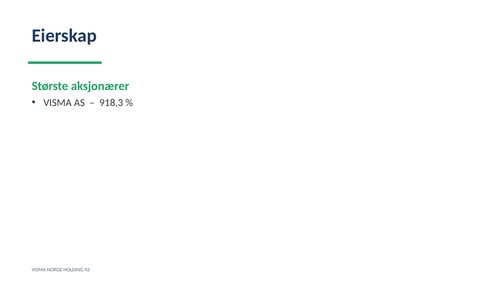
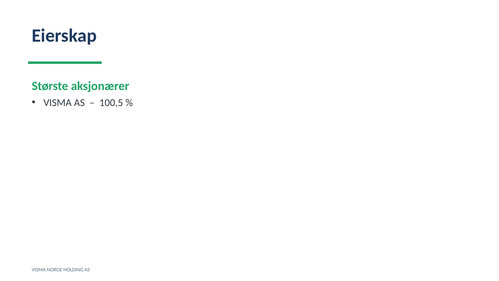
918,3: 918,3 -> 100,5 (111, 103)
